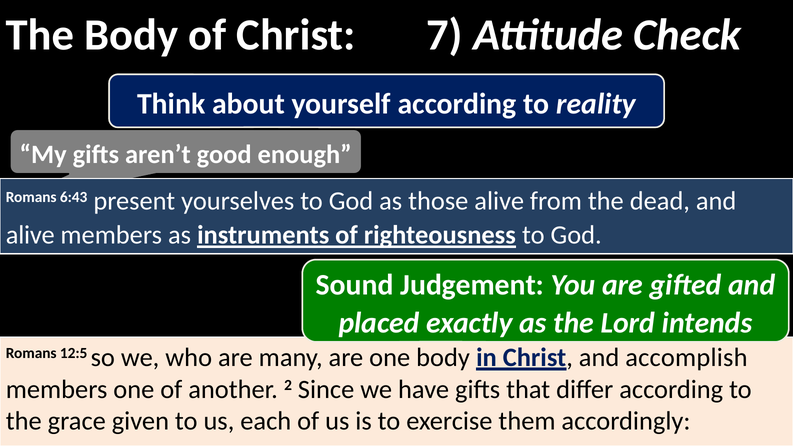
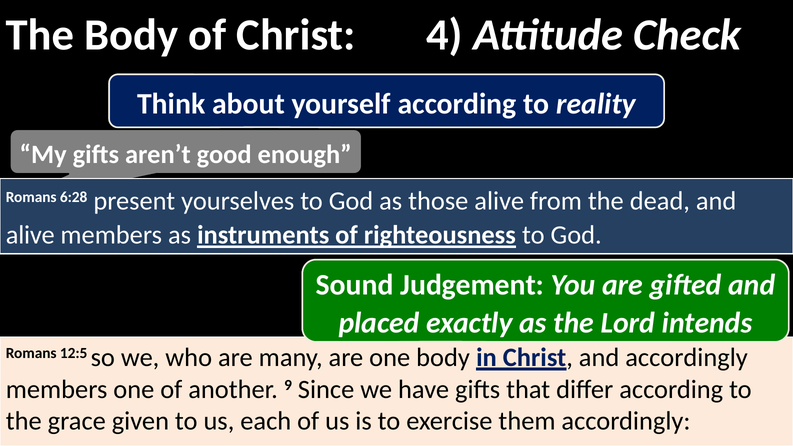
7: 7 -> 4 (444, 35)
6:43: 6:43 -> 6:28 (74, 197)
and accomplish: accomplish -> accordingly (687, 358)
2: 2 -> 9 (288, 385)
